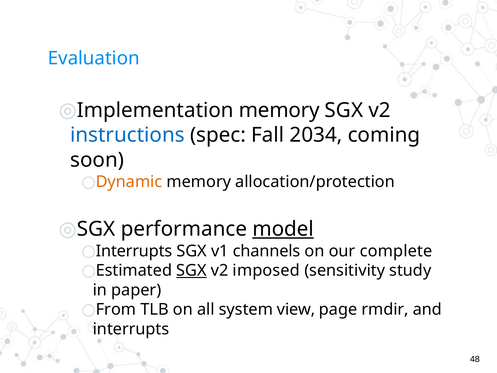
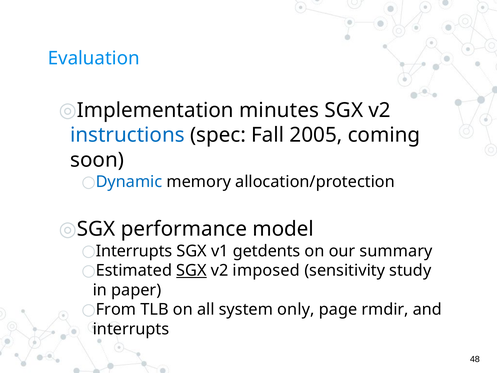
Implementation memory: memory -> minutes (279, 110)
2034: 2034 -> 2005 (316, 135)
Dynamic colour: orange -> blue (129, 182)
model underline: present -> none (283, 229)
channels: channels -> getdents (267, 251)
complete: complete -> summary (396, 251)
view: view -> only (296, 309)
